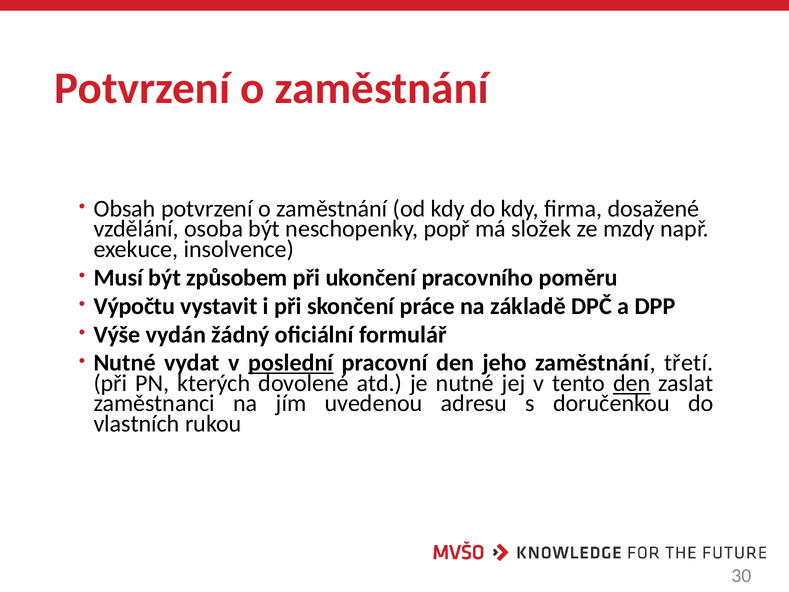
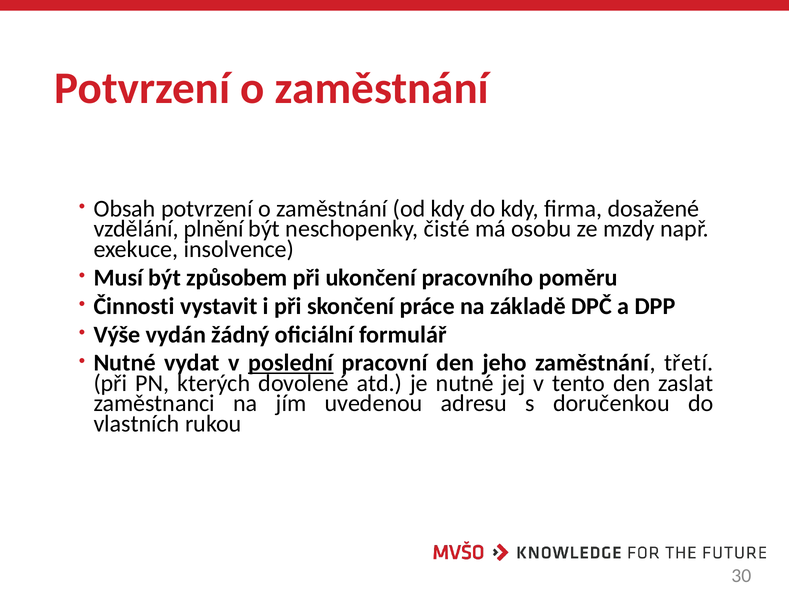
osoba: osoba -> plnění (214, 229)
popř: popř -> čisté (447, 229)
složek: složek -> osobu (541, 229)
Výpočtu: Výpočtu -> Činnosti (134, 306)
den underline: present -> none (632, 383)
